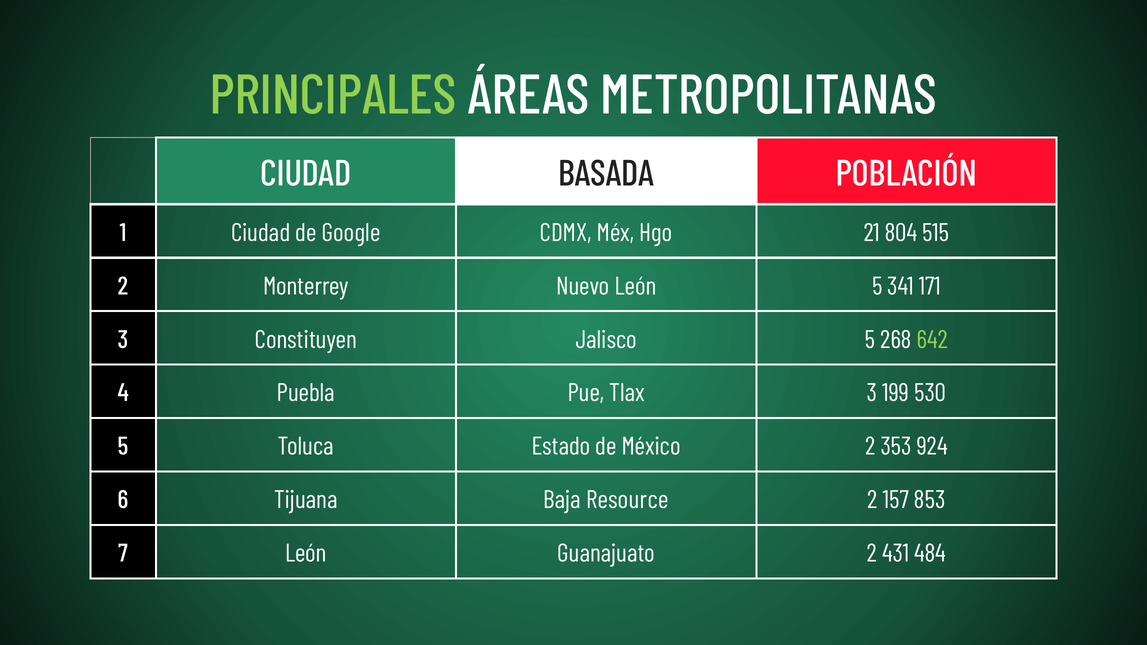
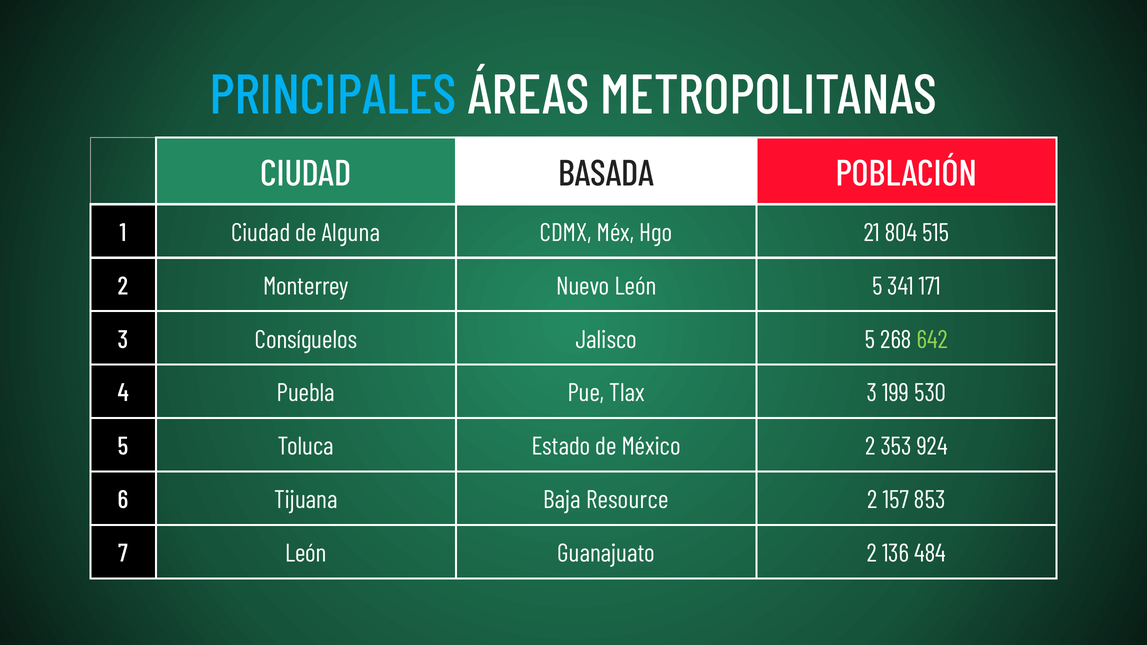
PRINCIPALES colour: light green -> light blue (333, 96)
Google: Google -> Alguna (351, 233)
Constituyen: Constituyen -> Consíguelos (306, 340)
431: 431 -> 136 (896, 554)
